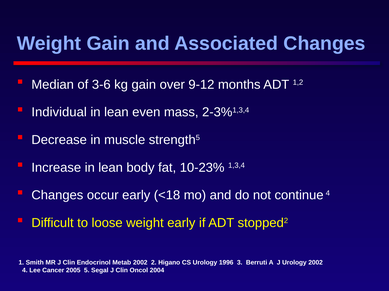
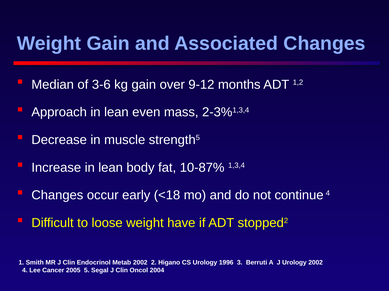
Individual: Individual -> Approach (59, 112)
10-23%: 10-23% -> 10-87% (202, 168)
weight early: early -> have (181, 223)
